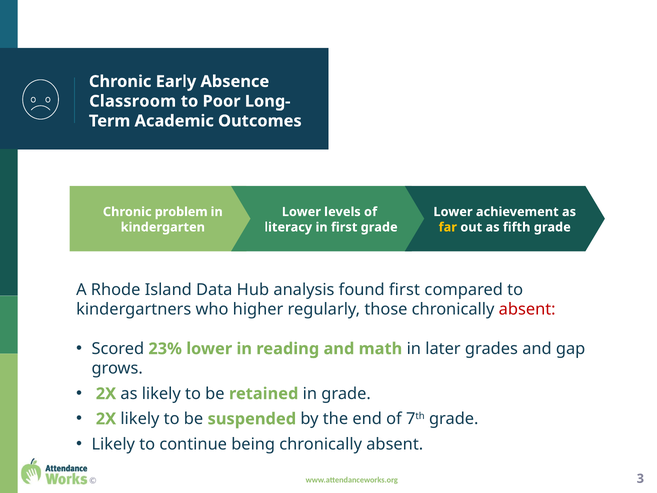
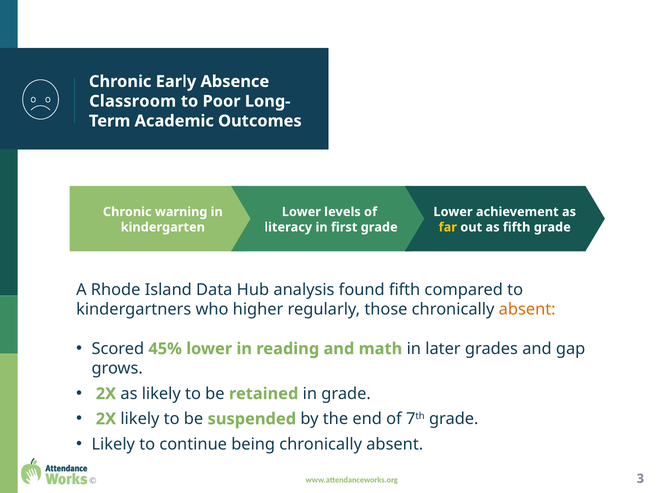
problem: problem -> warning (181, 212)
found first: first -> fifth (405, 289)
absent colour: red -> orange (527, 309)
23%: 23% -> 45% (165, 349)
